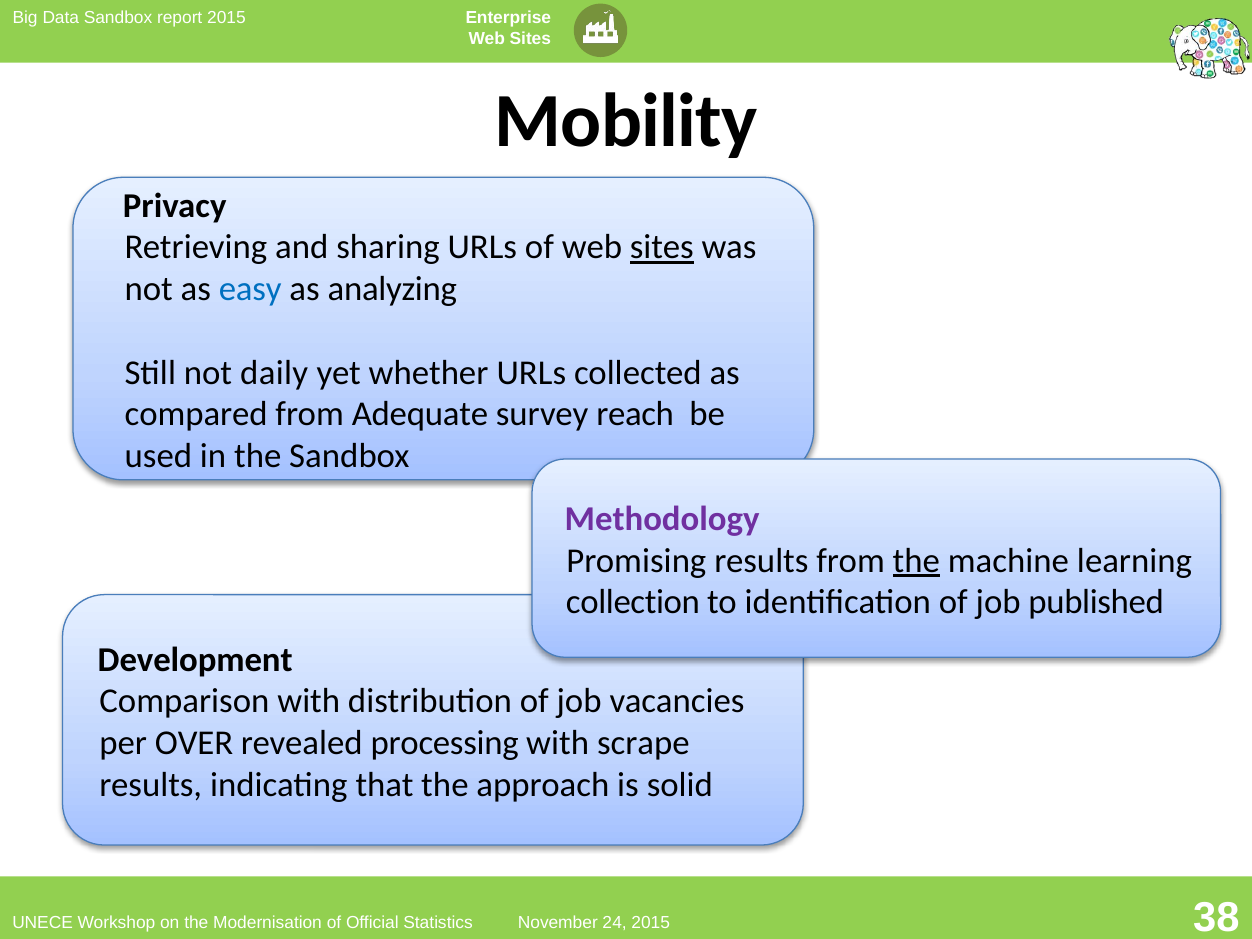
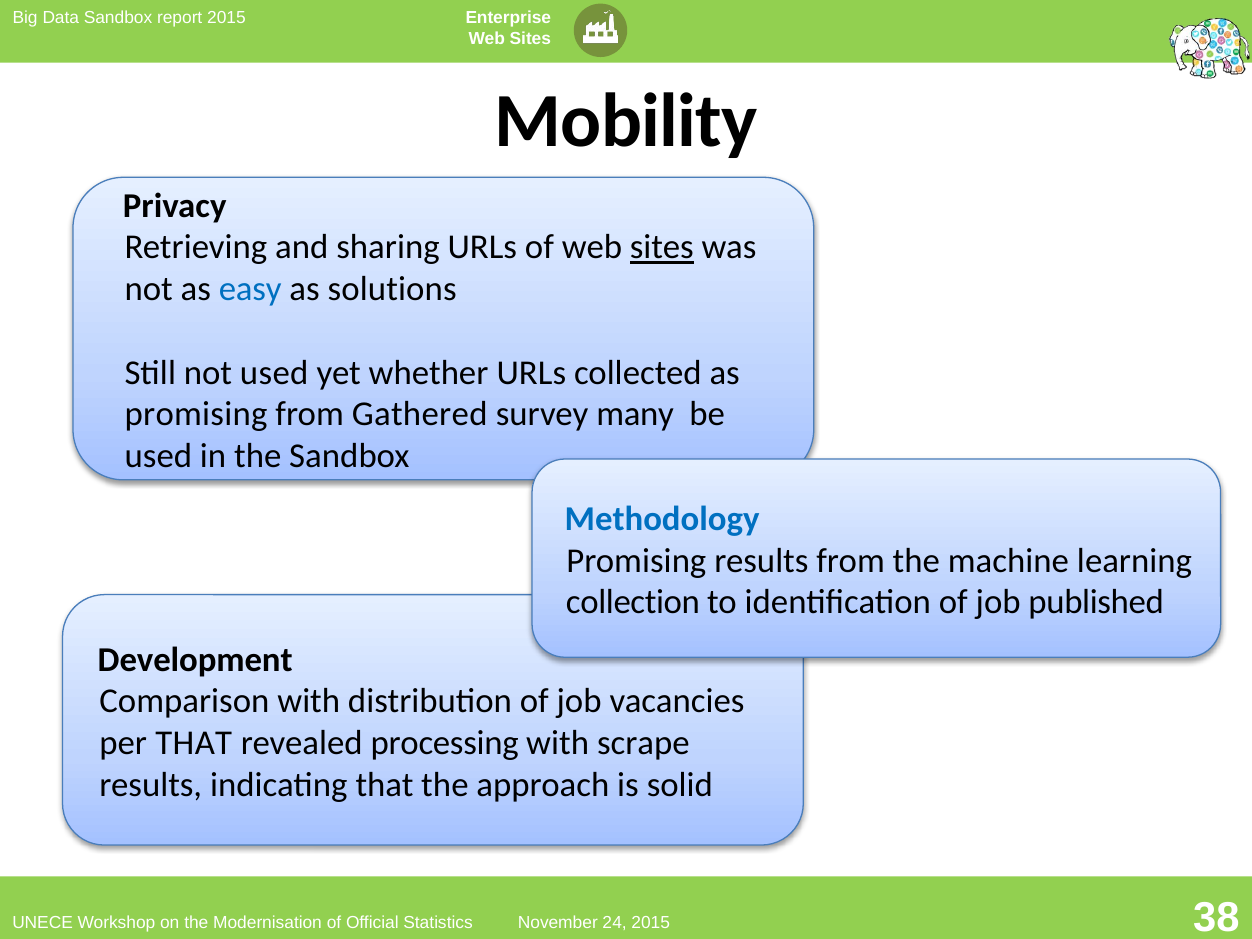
analyzing: analyzing -> solutions (392, 289)
not daily: daily -> used (274, 373)
compared: compared -> promising (196, 414)
Adequate: Adequate -> Gathered (420, 414)
reach: reach -> many (635, 414)
Methodology colour: purple -> blue (662, 519)
the underline: present -> none (916, 561)
per OVER: OVER -> THAT (194, 743)
